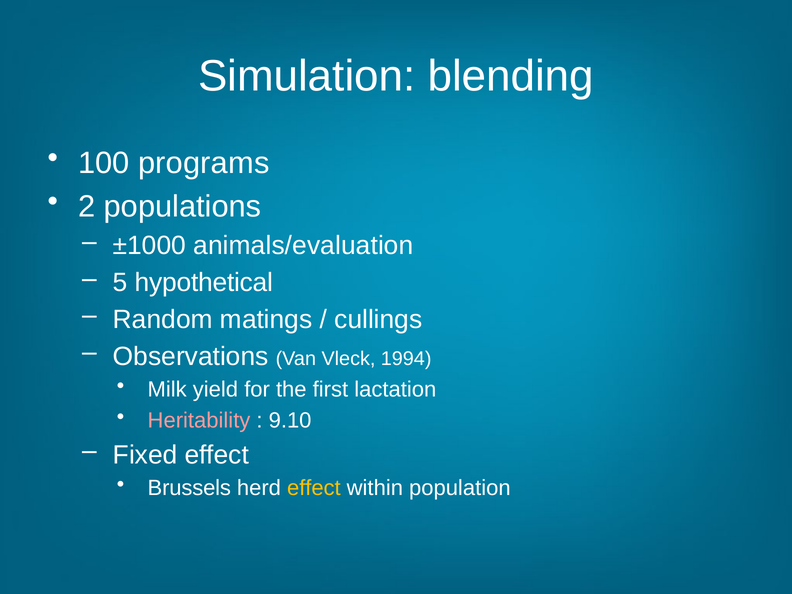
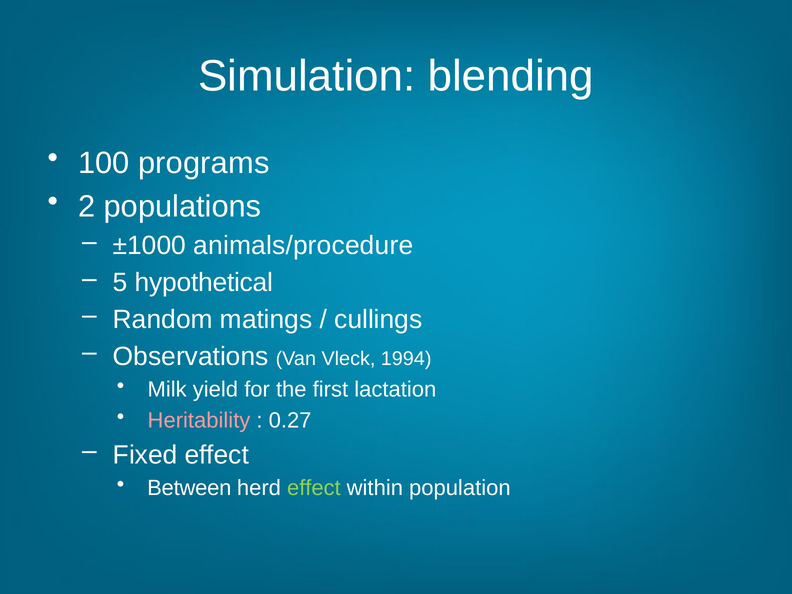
animals/evaluation: animals/evaluation -> animals/procedure (303, 246)
9.10: 9.10 -> 0.27 (290, 420)
Brussels: Brussels -> Between (189, 488)
effect colour: yellow -> light green (314, 488)
